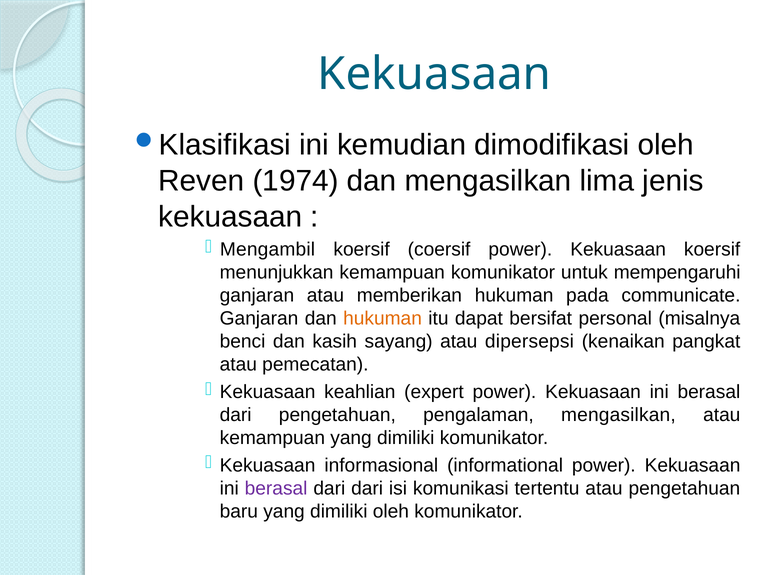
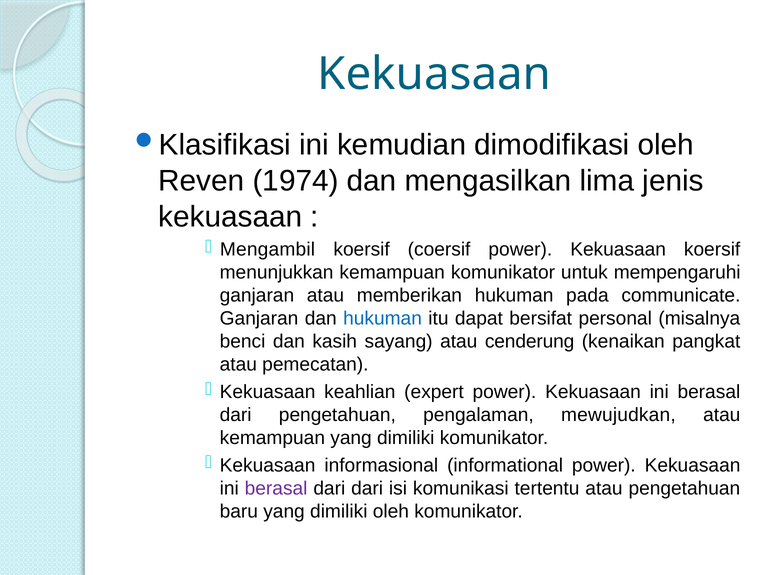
hukuman colour: orange -> blue (383, 318)
dipersepsi: dipersepsi -> cenderung (530, 341)
pengalaman mengasilkan: mengasilkan -> mewujudkan (618, 415)
